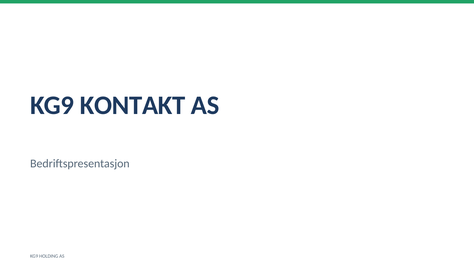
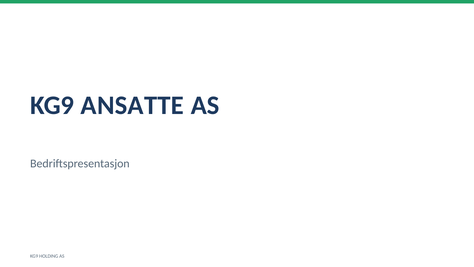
KONTAKT: KONTAKT -> ANSATTE (132, 105)
